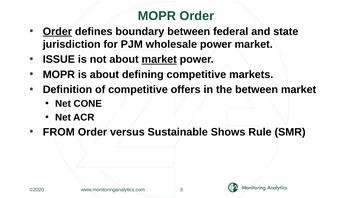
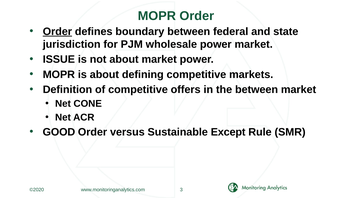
market underline: present -> none (159, 59)
FROM: FROM -> GOOD (59, 132)
Shows: Shows -> Except (228, 132)
